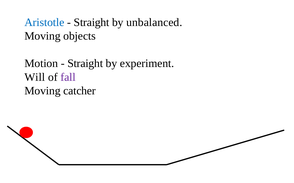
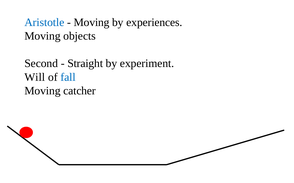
Straight: Straight -> Moving (92, 22)
unbalanced: unbalanced -> experiences (154, 22)
Motion: Motion -> Second (41, 64)
fall colour: purple -> blue (68, 77)
